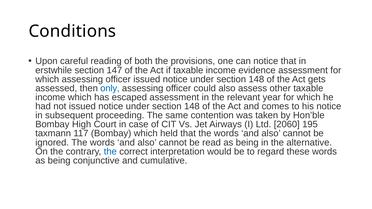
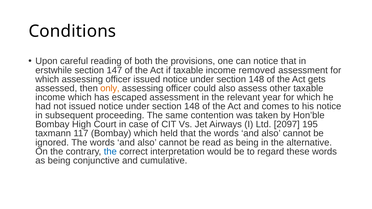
evidence: evidence -> removed (257, 70)
only colour: blue -> orange (110, 88)
2060: 2060 -> 2097 (287, 125)
